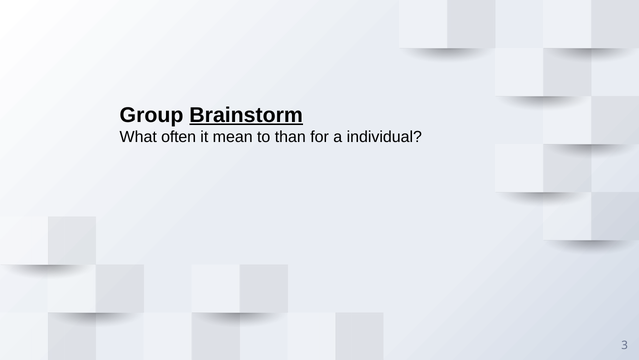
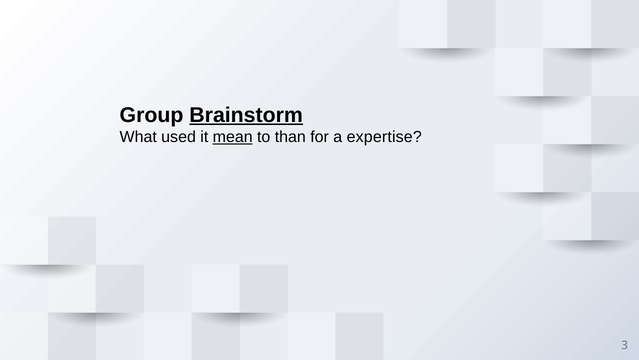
often: often -> used (179, 137)
mean underline: none -> present (233, 137)
individual: individual -> expertise (384, 137)
